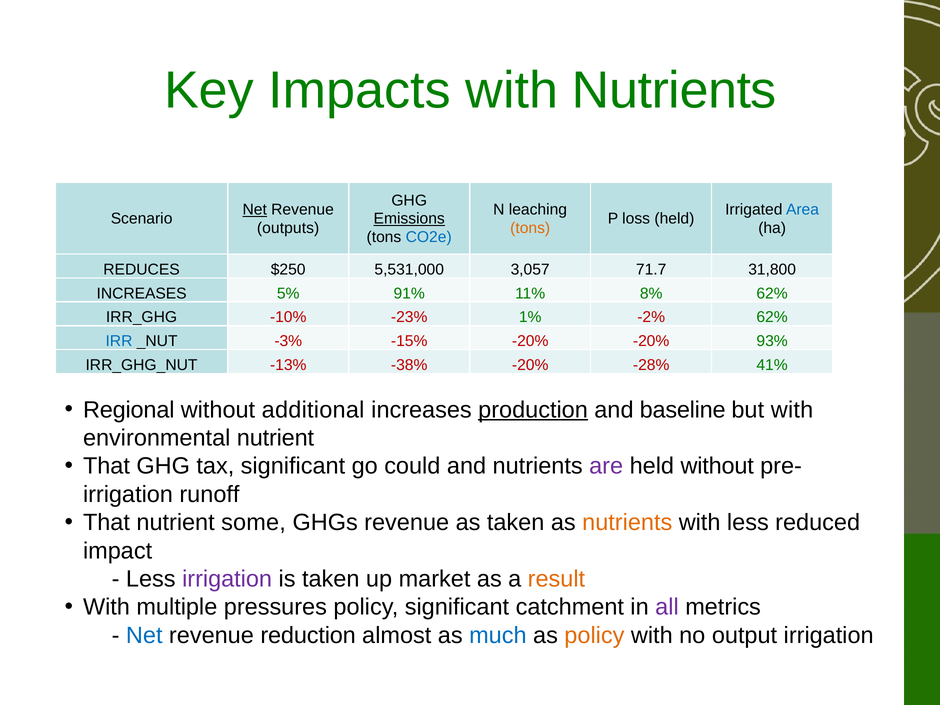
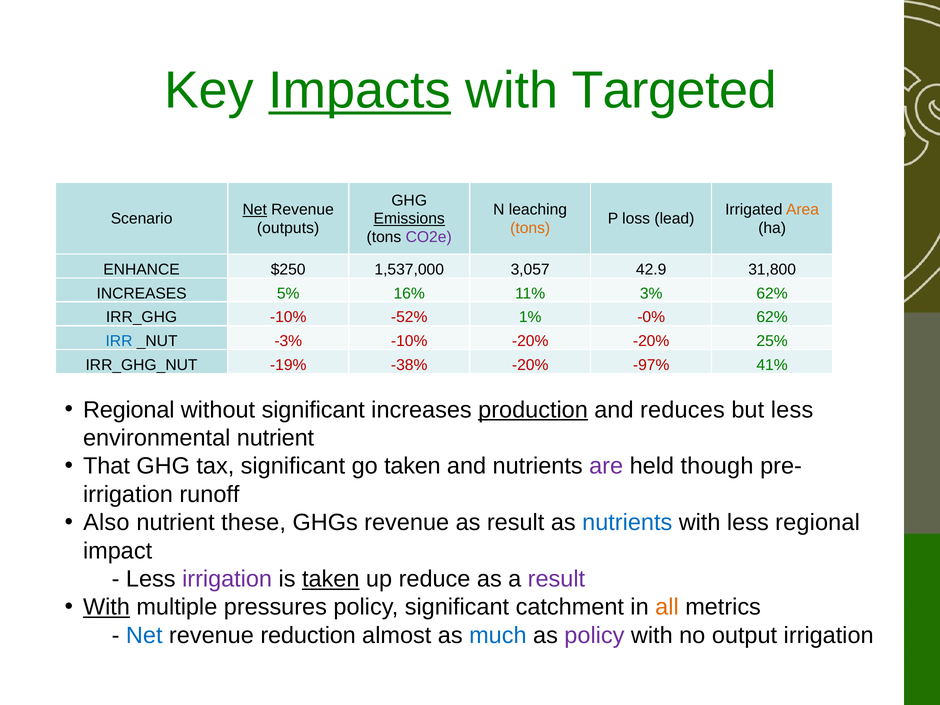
Impacts underline: none -> present (360, 91)
with Nutrients: Nutrients -> Targeted (674, 91)
Area colour: blue -> orange (802, 210)
loss held: held -> lead (674, 219)
CO2e colour: blue -> purple (429, 237)
REDUCES: REDUCES -> ENHANCE (142, 269)
5,531,000: 5,531,000 -> 1,537,000 (409, 269)
71.7: 71.7 -> 42.9 (651, 269)
91%: 91% -> 16% (409, 293)
8%: 8% -> 3% (651, 293)
-23%: -23% -> -52% (409, 317)
-2%: -2% -> -0% (651, 317)
-3% -15%: -15% -> -10% (409, 341)
93%: 93% -> 25% (772, 341)
-13%: -13% -> -19% (288, 365)
-28%: -28% -> -97% (651, 365)
without additional: additional -> significant (313, 410)
baseline: baseline -> reduces (682, 410)
but with: with -> less (792, 410)
go could: could -> taken (412, 466)
held without: without -> though (717, 466)
That: That -> Also (106, 523)
some: some -> these (254, 523)
as taken: taken -> result (516, 523)
nutrients colour: orange -> blue (627, 523)
less reduced: reduced -> regional (818, 523)
taken underline: none -> present (331, 579)
market: market -> reduce (435, 579)
result colour: orange -> purple (556, 579)
With underline: none -> present (106, 607)
all colour: purple -> orange (667, 607)
policy colour: orange -> purple (594, 635)
